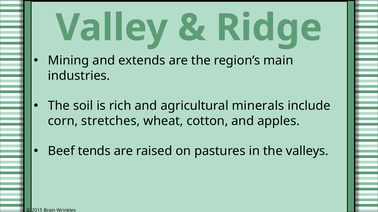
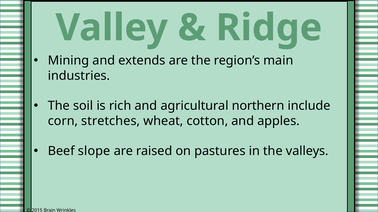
minerals: minerals -> northern (258, 106)
tends: tends -> slope (94, 151)
